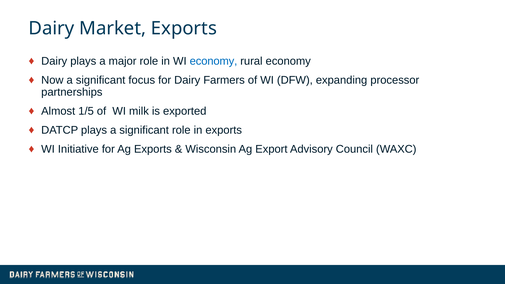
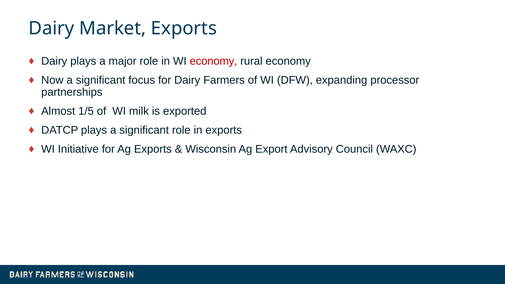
economy colour: blue -> red (213, 61)
